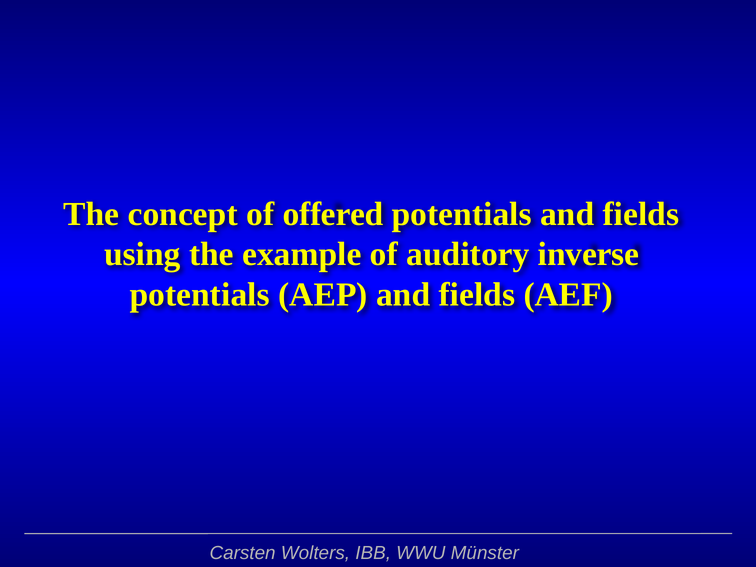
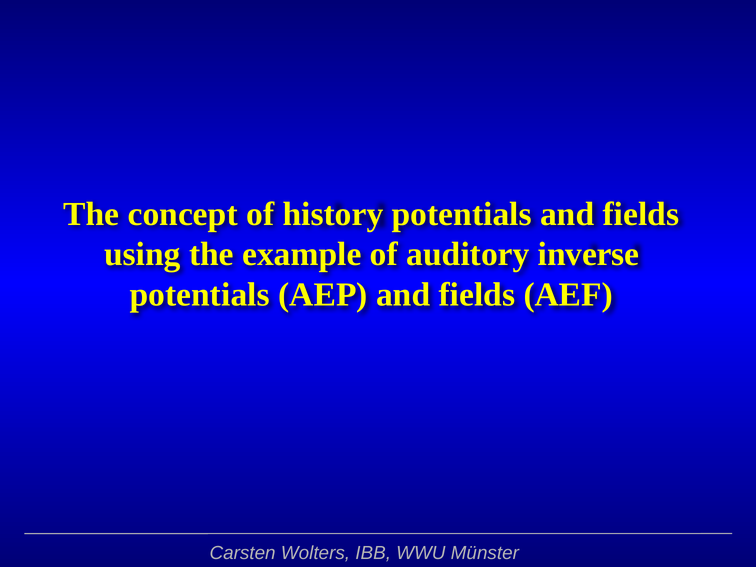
offered: offered -> history (333, 214)
